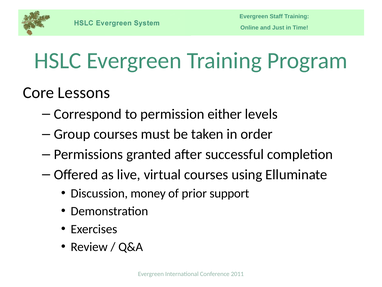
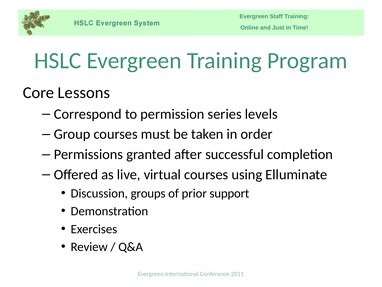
either: either -> series (225, 114)
money: money -> groups (148, 193)
